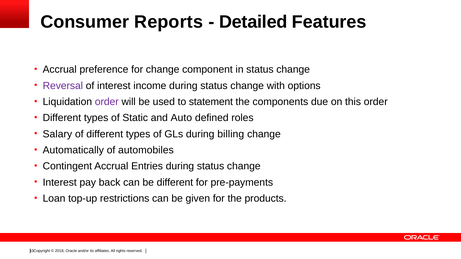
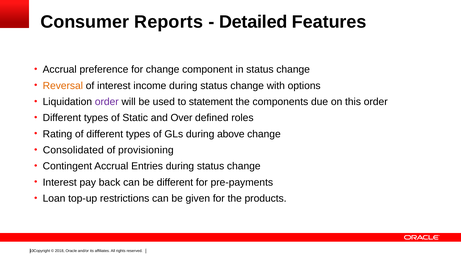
Reversal colour: purple -> orange (63, 86)
Auto: Auto -> Over (181, 118)
Salary: Salary -> Rating (57, 134)
billing: billing -> above (231, 134)
Automatically: Automatically -> Consolidated (73, 150)
automobiles: automobiles -> provisioning (146, 150)
